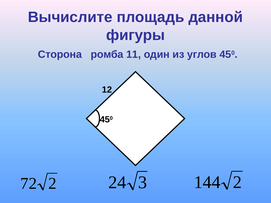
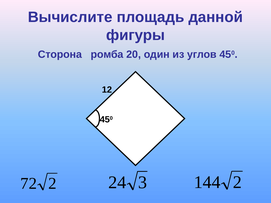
11: 11 -> 20 (134, 55)
